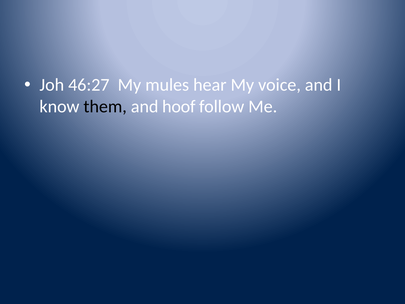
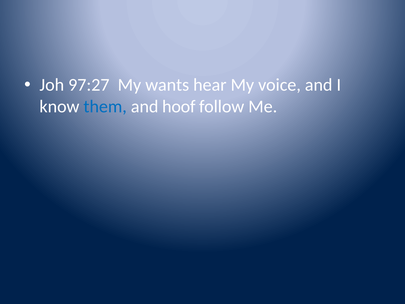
46:27: 46:27 -> 97:27 (89, 85)
mules: mules -> wants (167, 85)
them colour: black -> blue (105, 107)
